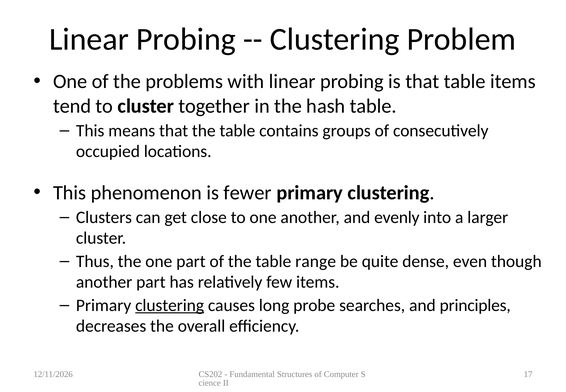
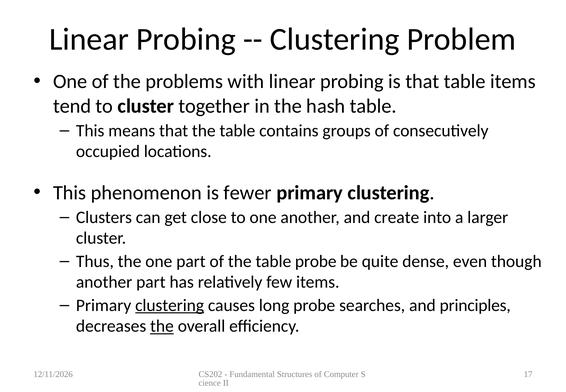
evenly: evenly -> create (397, 217)
table range: range -> probe (316, 261)
the underline: none -> present (162, 326)
